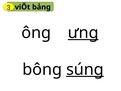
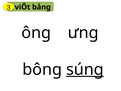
ưng underline: present -> none (83, 33)
